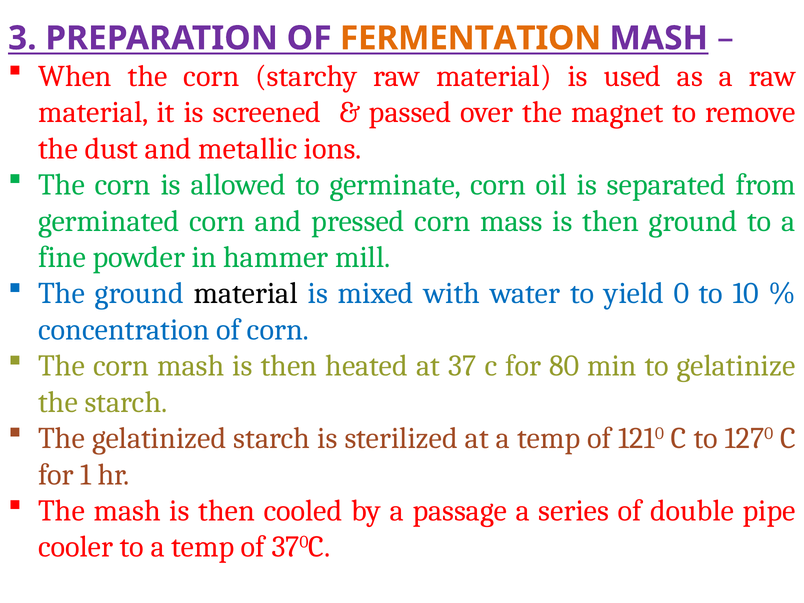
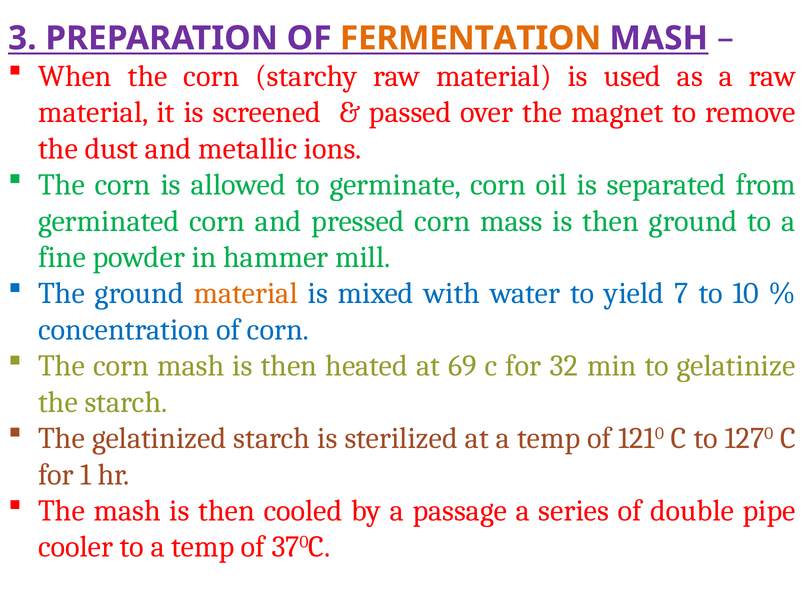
material colour: black -> orange (246, 294)
0: 0 -> 7 (681, 294)
37: 37 -> 69 (462, 366)
80: 80 -> 32 (564, 366)
